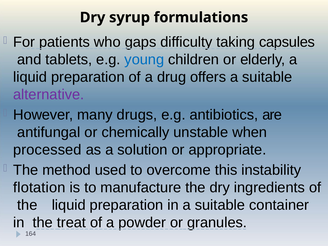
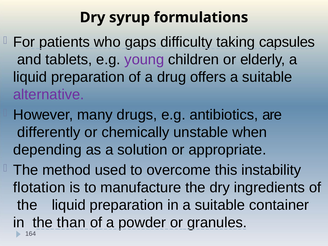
young colour: blue -> purple (144, 60)
antifungal: antifungal -> differently (49, 132)
processed: processed -> depending (47, 150)
treat: treat -> than (71, 223)
